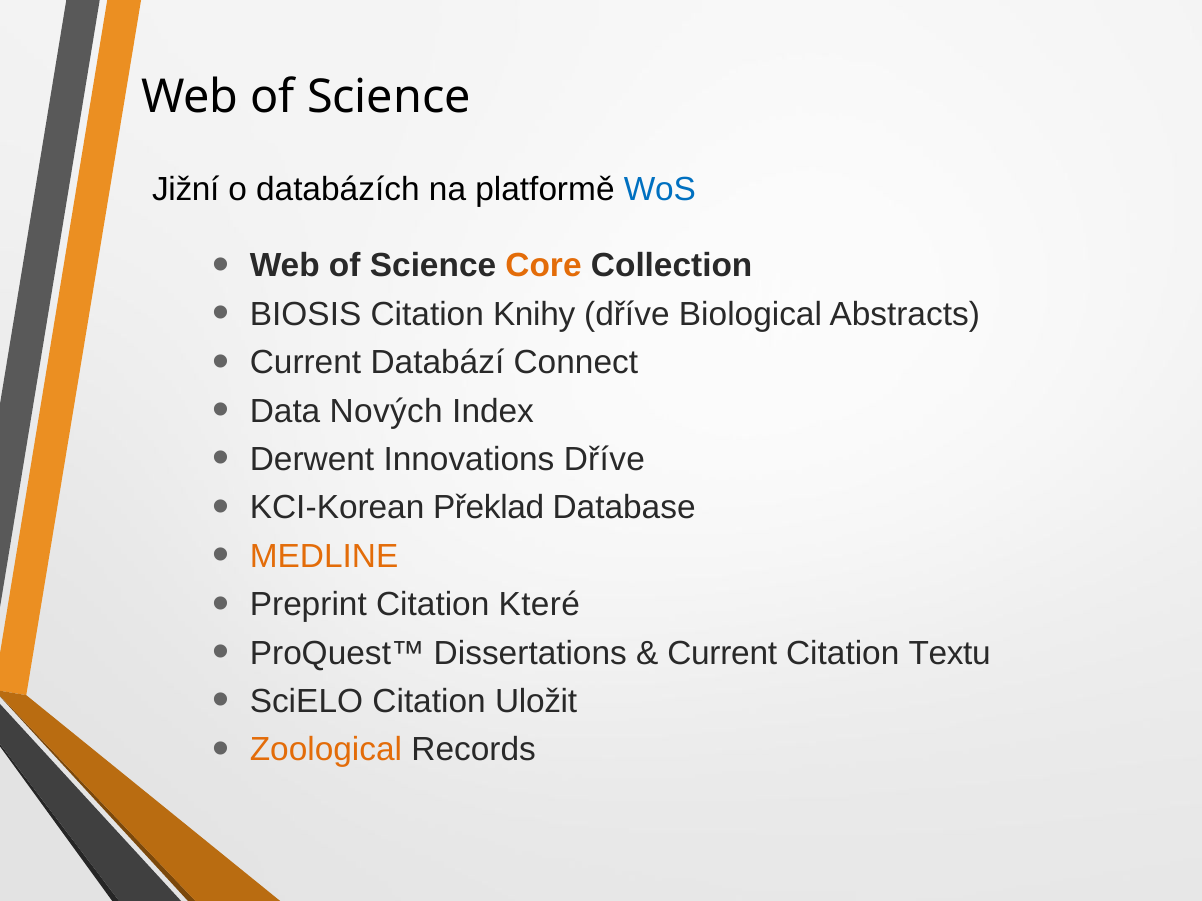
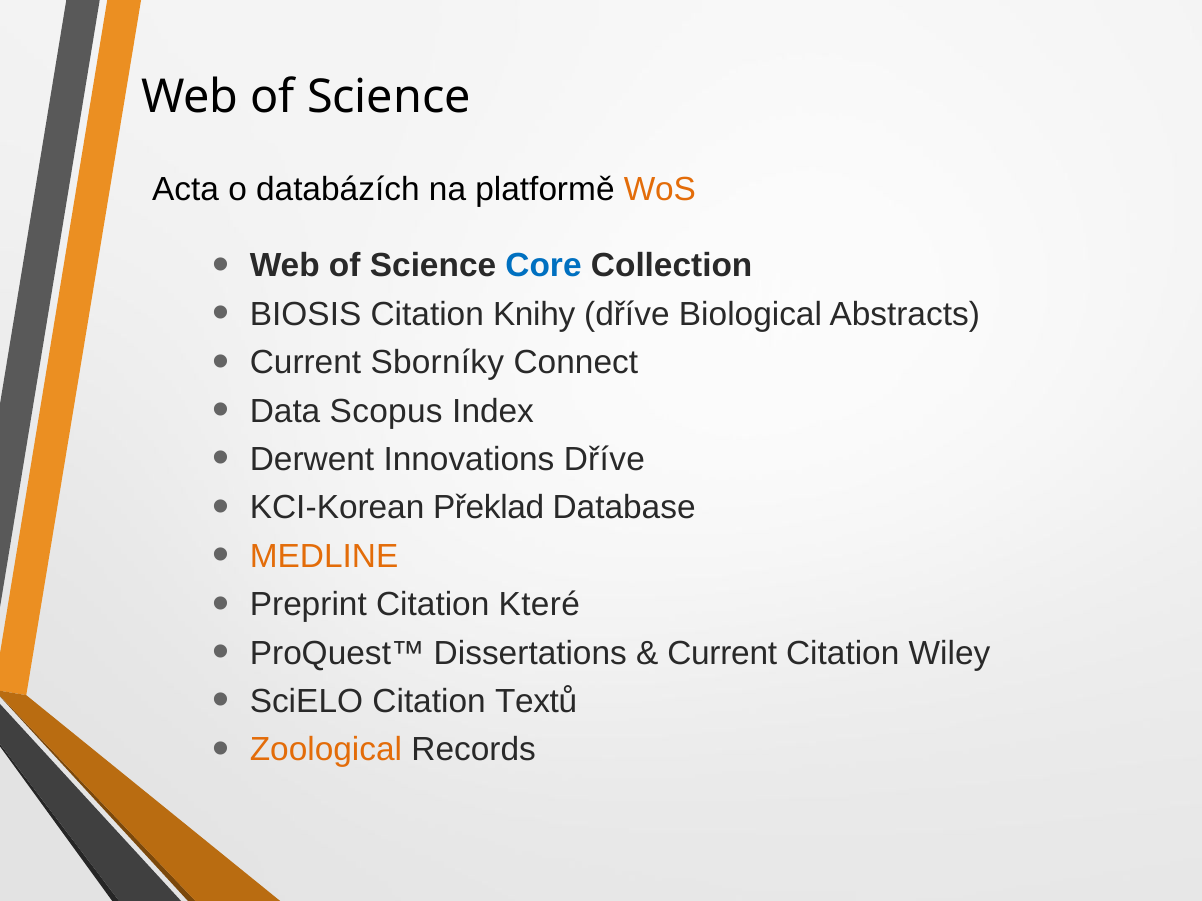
Jižní: Jižní -> Acta (186, 189)
WoS colour: blue -> orange (660, 189)
Core colour: orange -> blue (544, 266)
Databází: Databází -> Sborníky (437, 363)
Nových: Nových -> Scopus (386, 411)
Textu: Textu -> Wiley (949, 653)
Uložit: Uložit -> Textů (536, 702)
